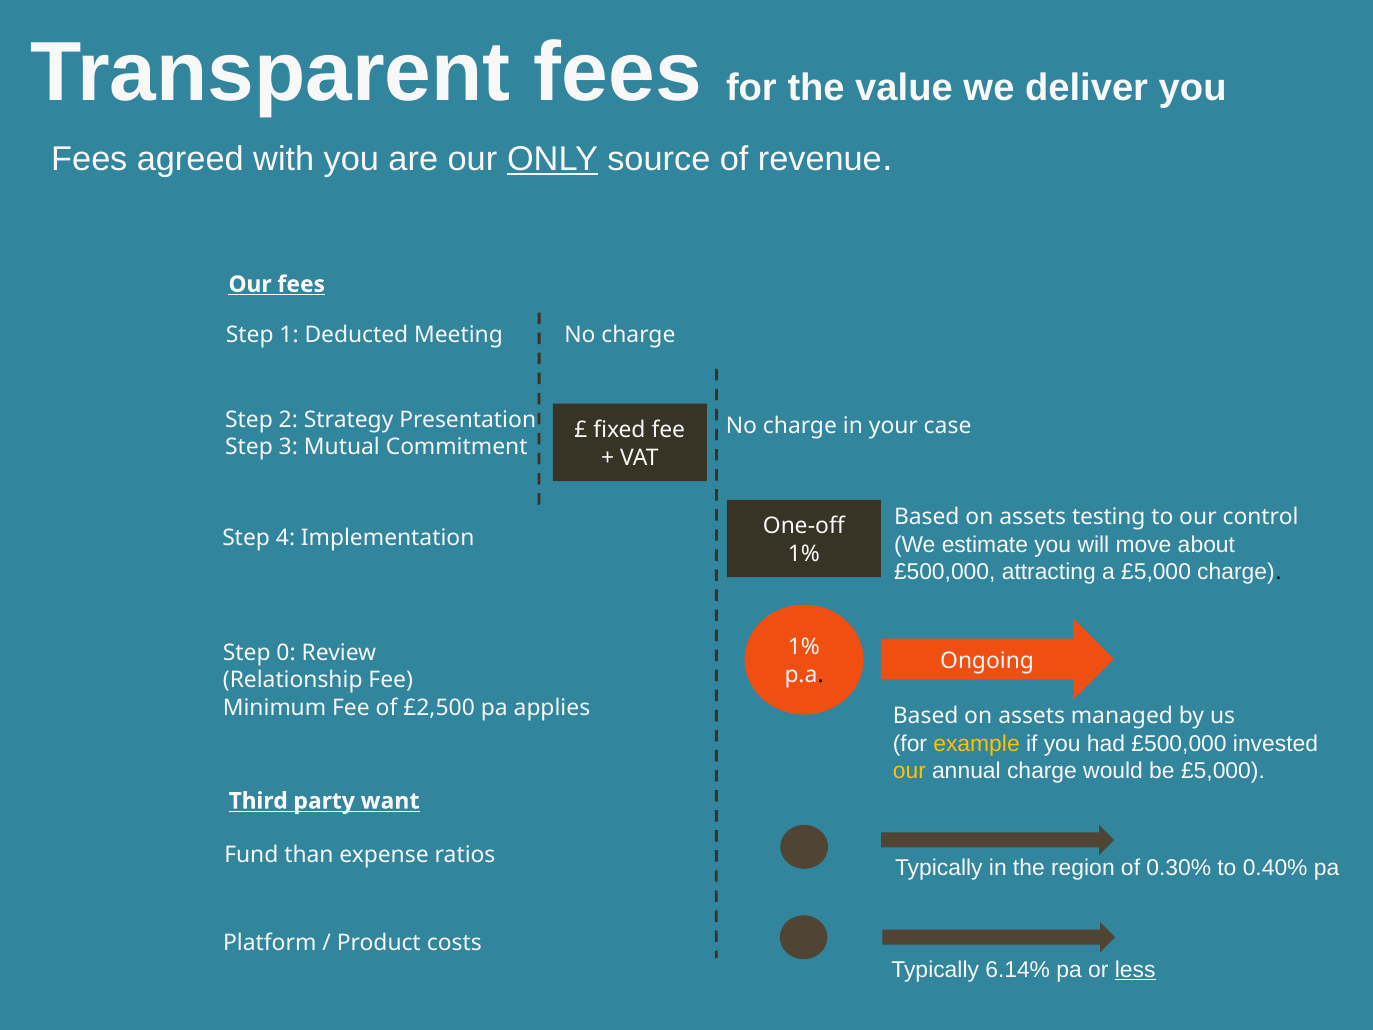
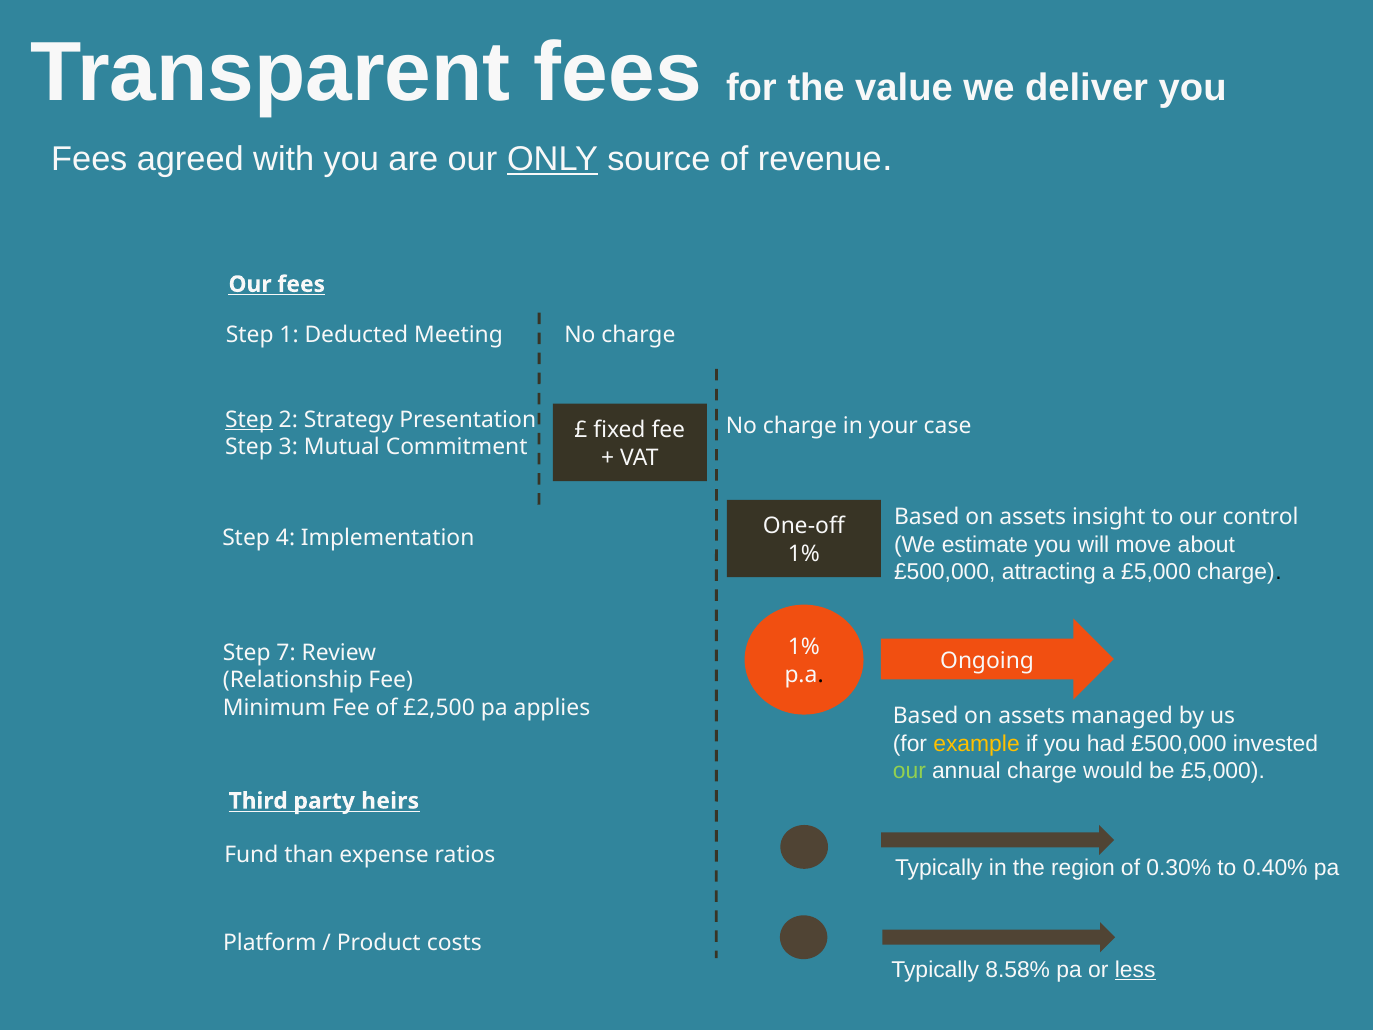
Step underline: none -> present (249, 419)
testing: testing -> insight (1109, 517)
0: 0 -> 7 (286, 653)
our colour: yellow -> light green (909, 771)
want: want -> heirs (390, 801)
6.14%: 6.14% -> 8.58% (1018, 969)
